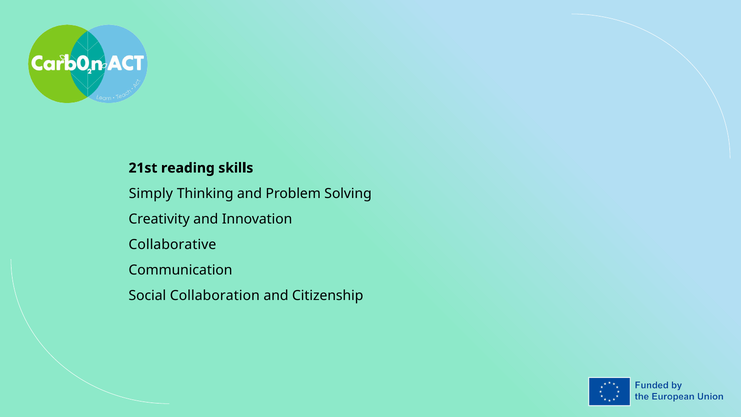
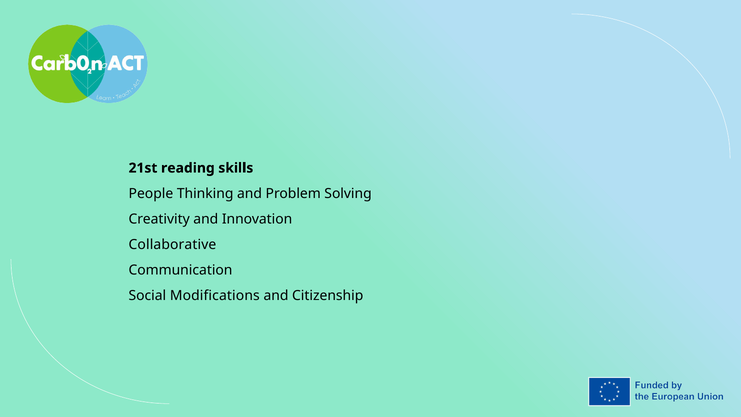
Simply: Simply -> People (151, 194)
Collaboration: Collaboration -> Modifications (215, 296)
